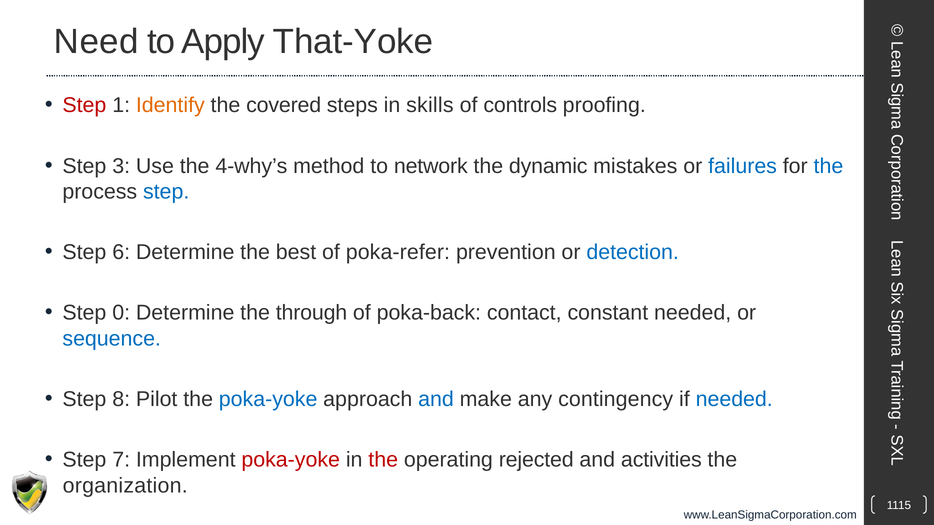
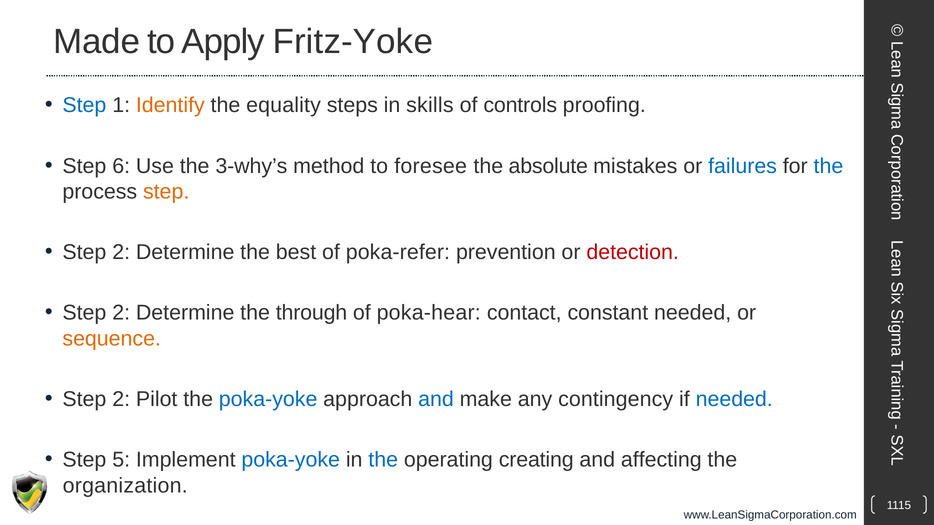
Need: Need -> Made (97, 42)
That-Yoke: That-Yoke -> Fritz-Yoke (353, 42)
Step colour: red -> blue (84, 105)
covered: covered -> equality (284, 105)
3: 3 -> 6 (121, 166)
4-why’s: 4-why’s -> 3-why’s (251, 166)
network: network -> foresee (431, 166)
dynamic: dynamic -> absolute (548, 166)
step colour: blue -> orange (166, 192)
6: 6 -> 2 (121, 252)
detection colour: blue -> red (633, 252)
0: 0 -> 2 (121, 313)
poka-back: poka-back -> poka-hear (429, 313)
sequence colour: blue -> orange (112, 339)
8: 8 -> 2 (121, 399)
7: 7 -> 5 (121, 460)
poka-yoke colour: red -> blue (291, 460)
the colour: red -> blue (383, 460)
rejected: rejected -> creating (536, 460)
activities: activities -> affecting (661, 460)
